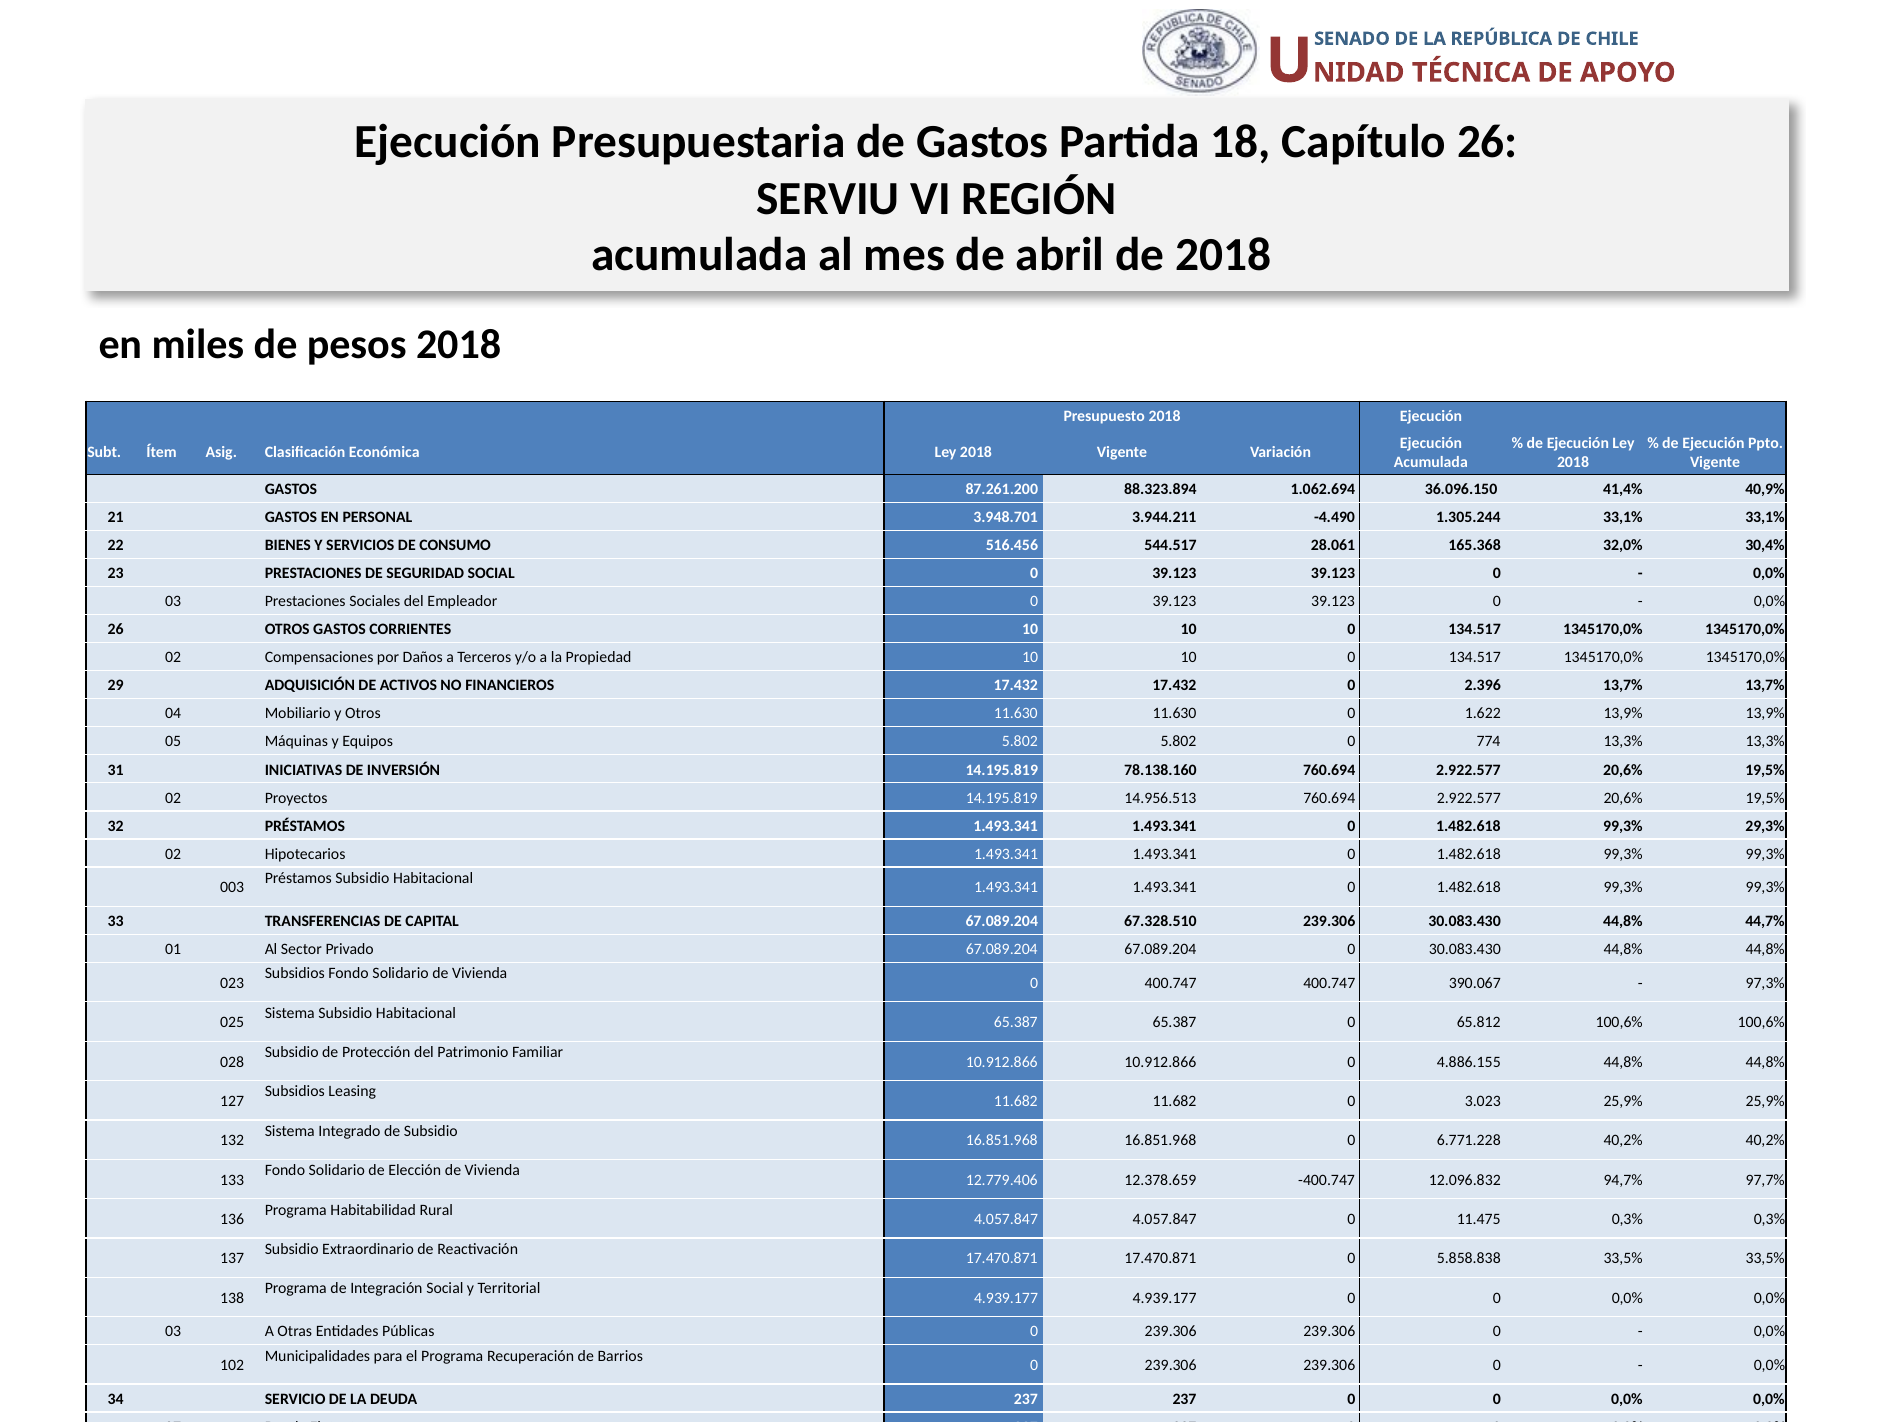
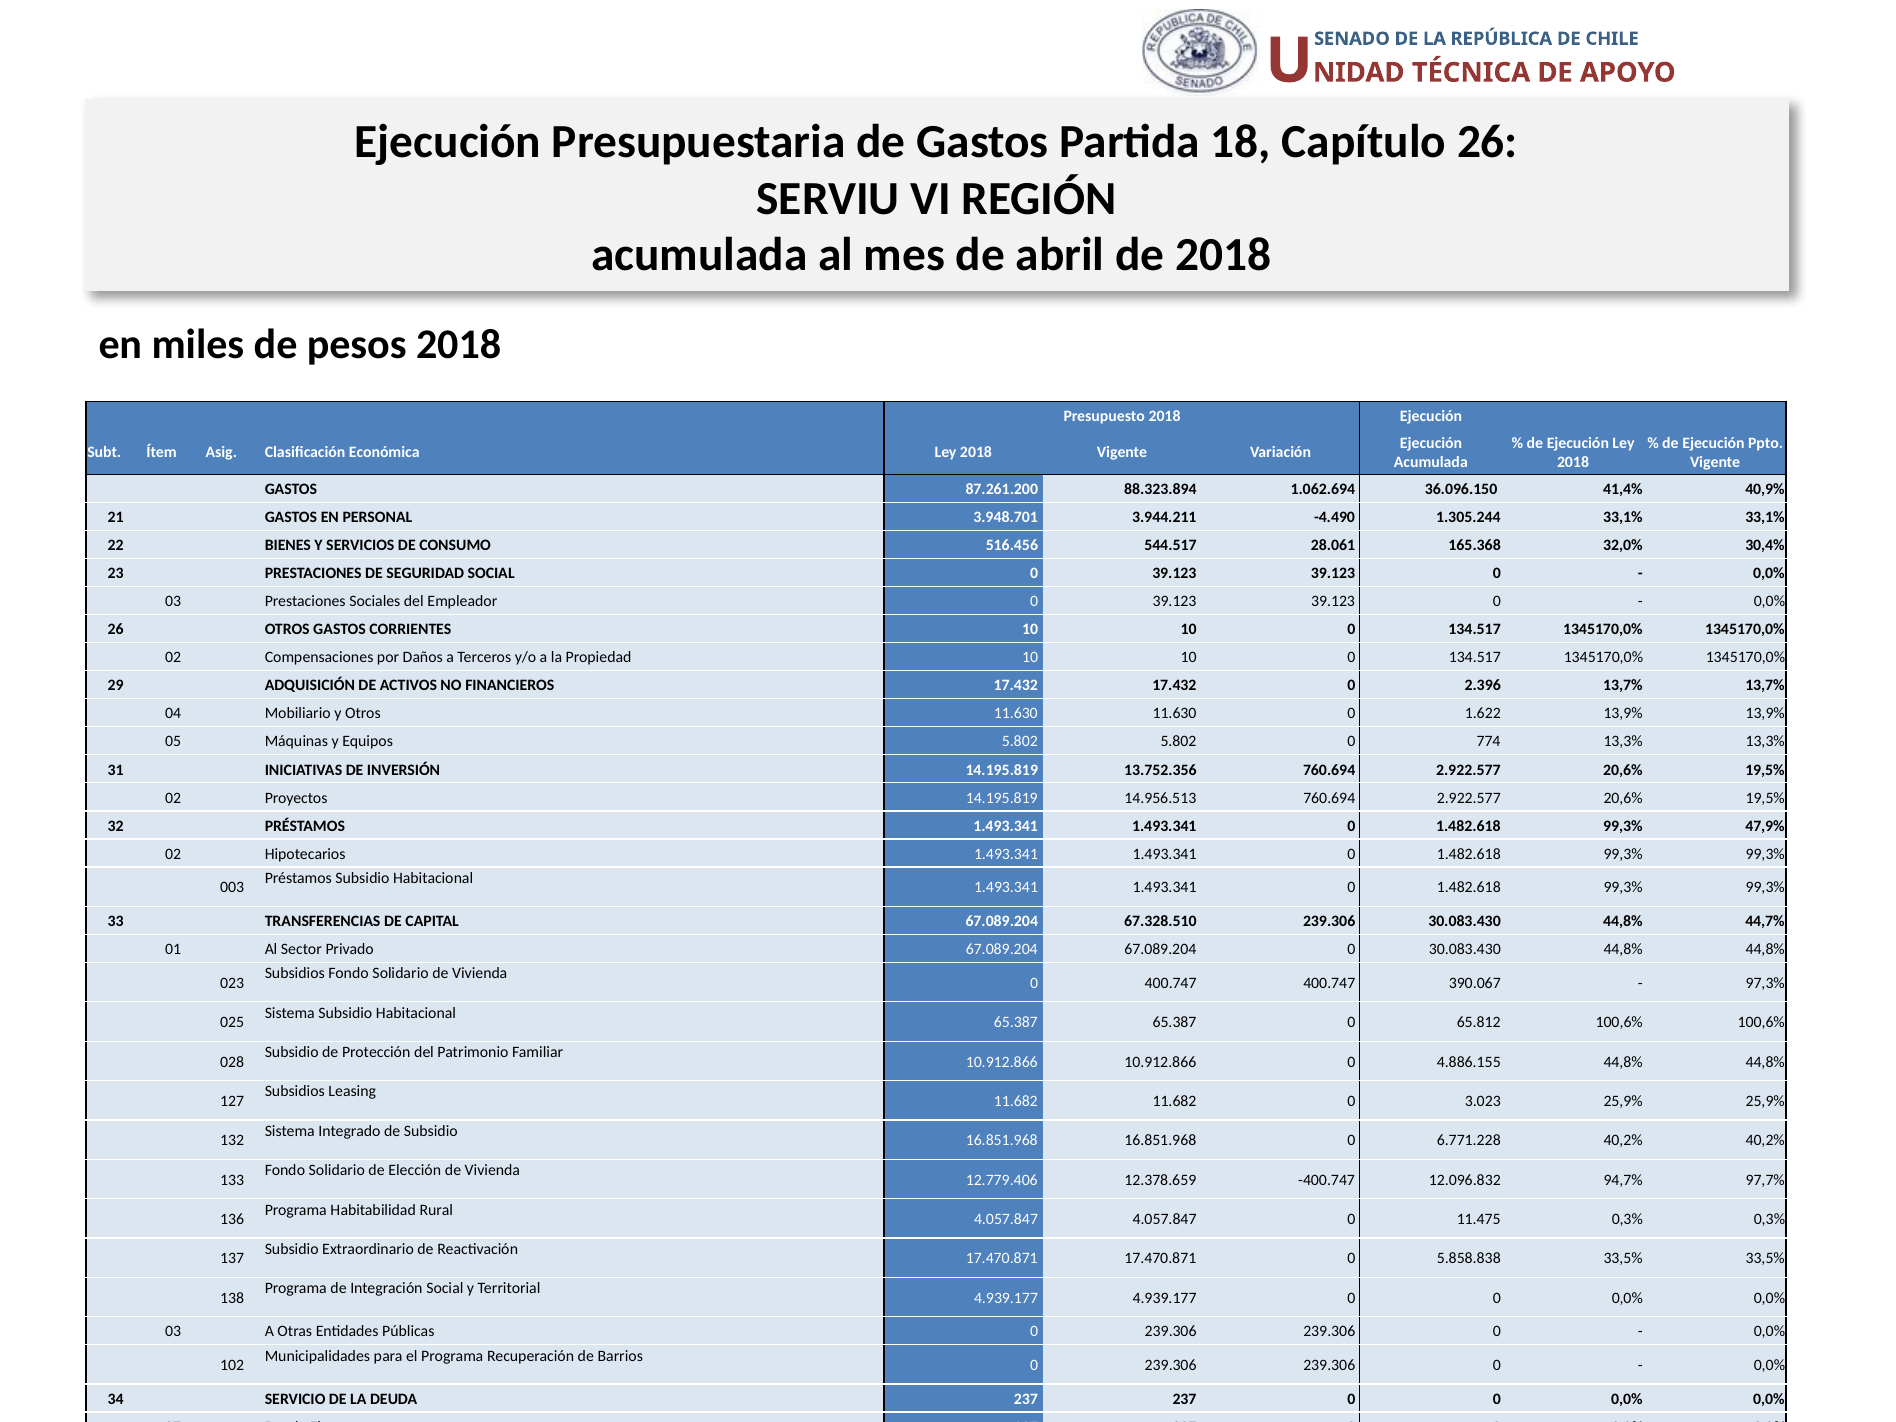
78.138.160: 78.138.160 -> 13.752.356 (1160, 770)
29,3%: 29,3% -> 47,9% (1765, 826)
